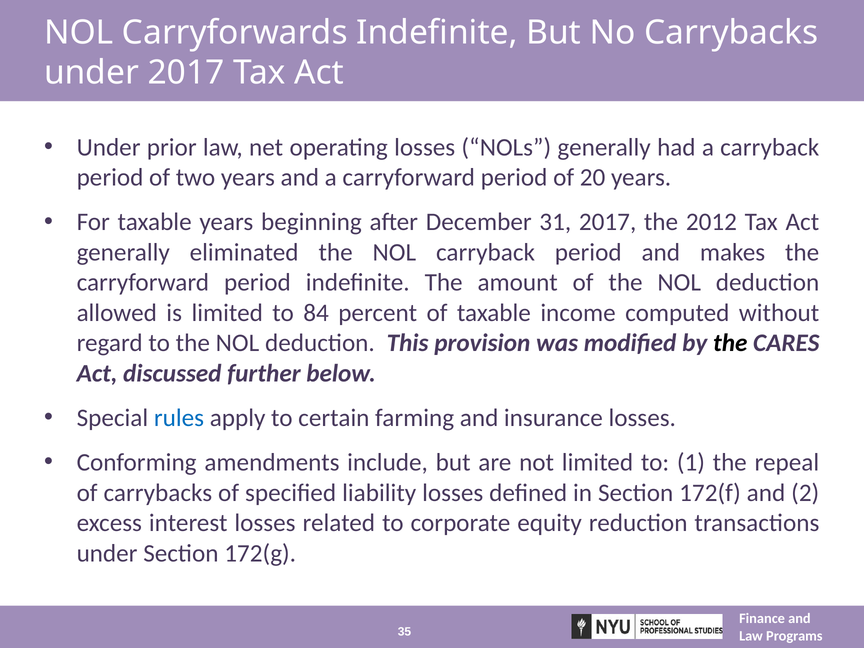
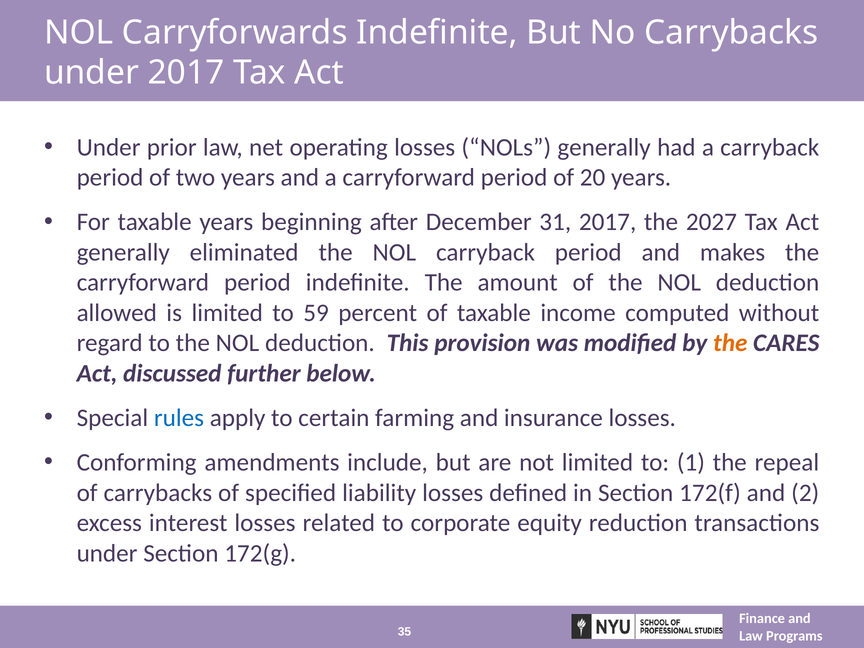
2012: 2012 -> 2027 (711, 222)
84: 84 -> 59 (316, 313)
the colour: black -> orange (730, 343)
